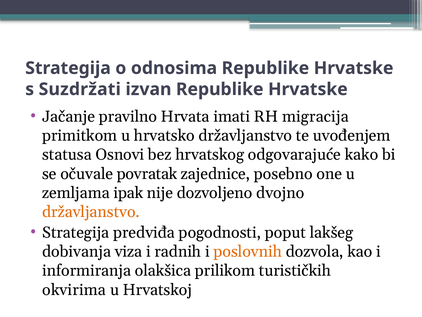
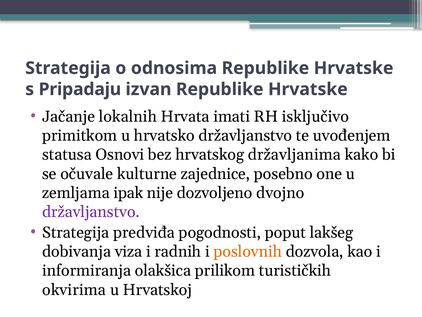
Suzdržati: Suzdržati -> Pripadaju (80, 89)
pravilno: pravilno -> lokalnih (128, 116)
migracija: migracija -> isključivo (315, 116)
odgovarajuće: odgovarajuće -> državljanima (294, 155)
povratak: povratak -> kulturne (147, 174)
državljanstvo colour: orange -> purple (91, 212)
